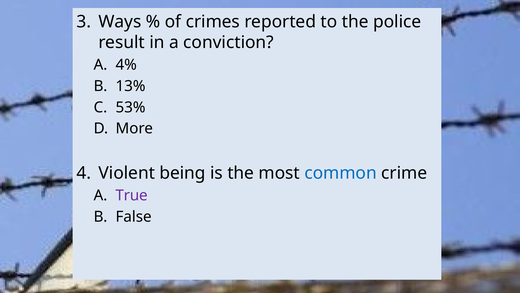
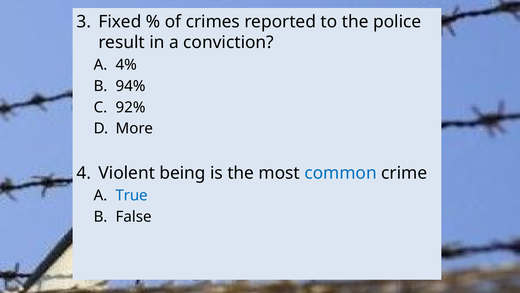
Ways: Ways -> Fixed (120, 22)
13%: 13% -> 94% (131, 86)
53%: 53% -> 92% (131, 107)
True colour: purple -> blue (132, 195)
